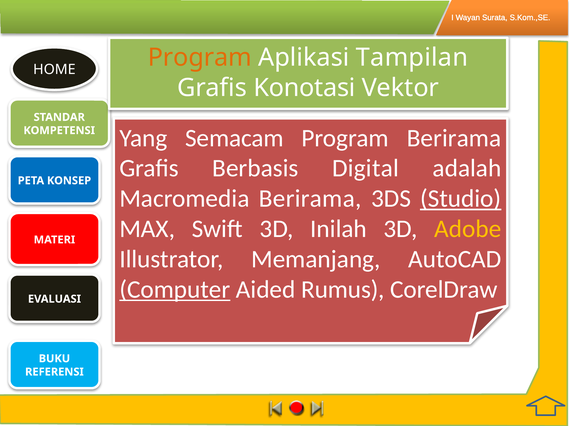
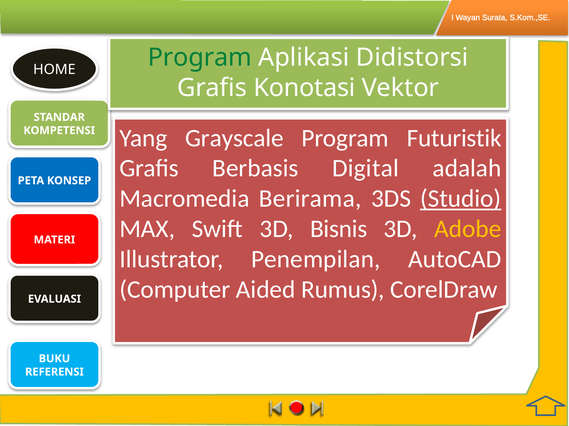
Program colour: orange -> green (200, 58)
Tampilan: Tampilan -> Didistorsi (412, 58)
Semacam: Semacam -> Grayscale (234, 138)
Program Berirama: Berirama -> Futuristik (454, 138)
Inilah: Inilah -> Bisnis (339, 229)
Memanjang: Memanjang -> Penempilan (316, 260)
Computer underline: present -> none (175, 290)
